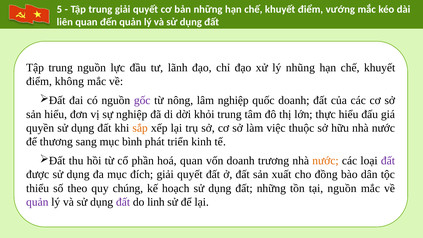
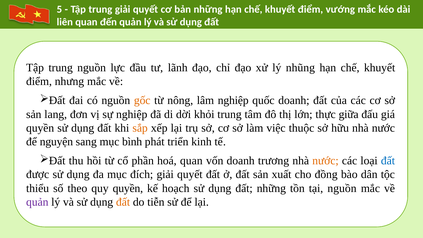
không: không -> nhưng (69, 81)
gốc colour: purple -> orange (142, 100)
sản hiểu: hiểu -> lang (56, 114)
thực hiểu: hiểu -> giữa (349, 114)
thương: thương -> nguyện (56, 142)
đất colour: purple -> blue (388, 161)
quy chúng: chúng -> quyền (128, 188)
đất colour: purple -> orange (123, 202)
linh: linh -> tiễn (156, 202)
